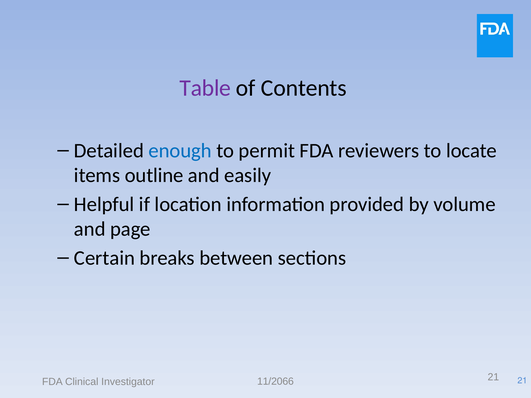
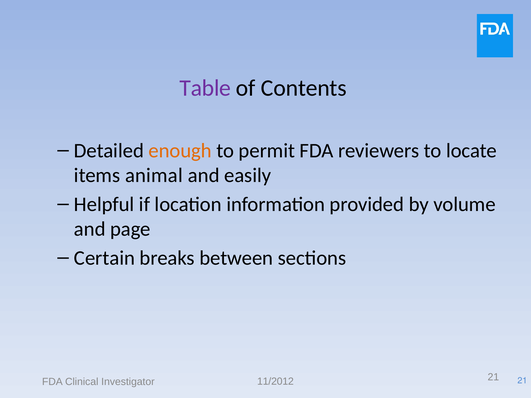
enough colour: blue -> orange (180, 151)
outline: outline -> animal (154, 175)
11/2066: 11/2066 -> 11/2012 (275, 382)
